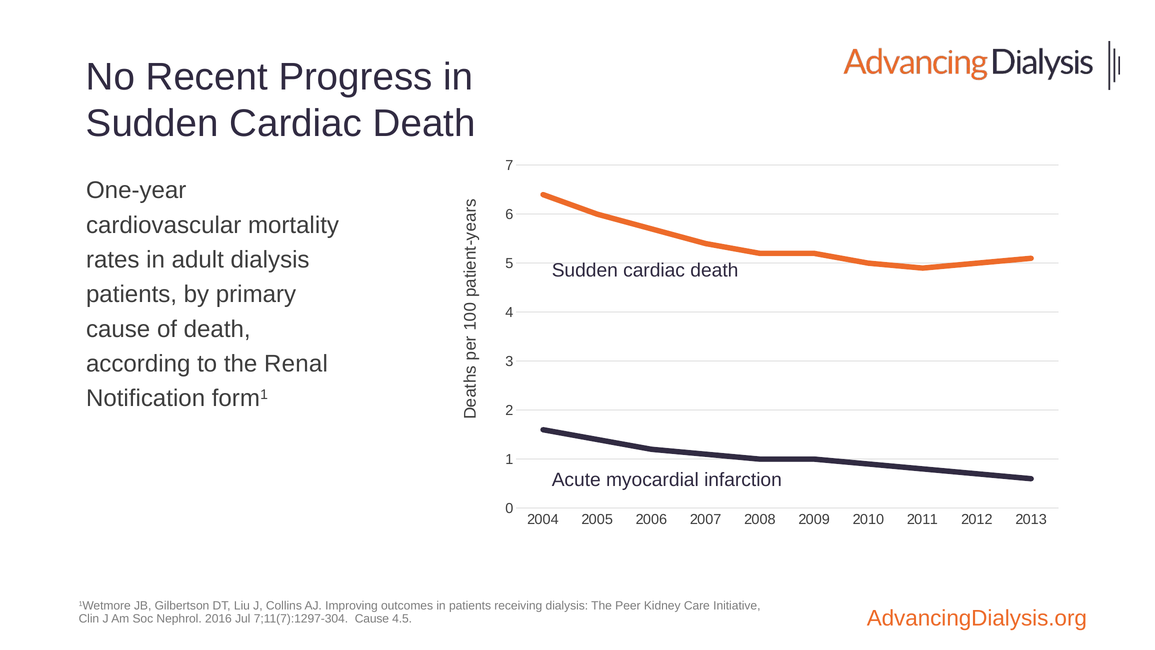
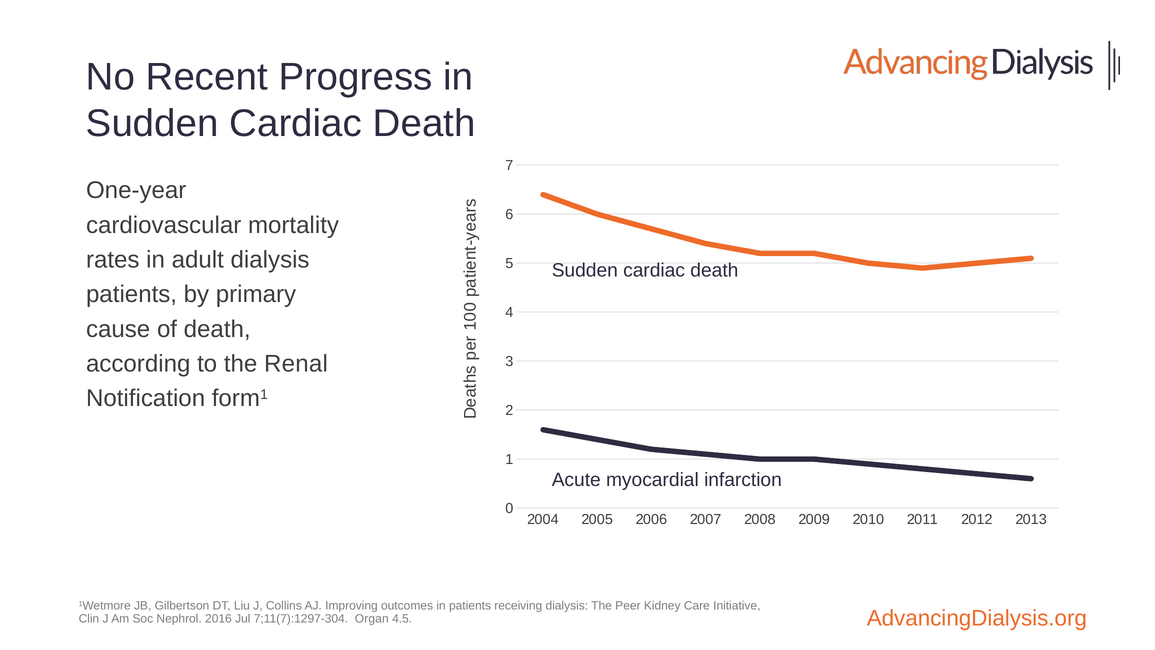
7;11(7):1297-304 Cause: Cause -> Organ (372, 618)
